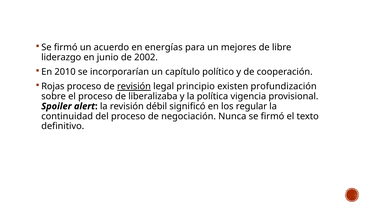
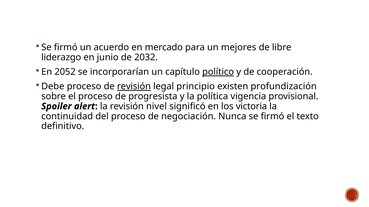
energías: energías -> mercado (164, 48)
2002: 2002 -> 2032 (146, 58)
2010: 2010 -> 2052 (65, 72)
político underline: none -> present (218, 72)
Rojas: Rojas -> Debe (53, 87)
liberalizaba: liberalizaba -> progresista (153, 97)
débil: débil -> nivel (157, 107)
regular: regular -> victoria (251, 107)
